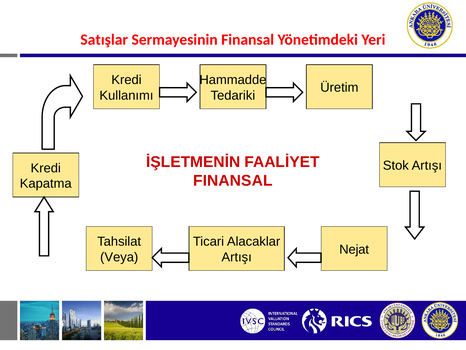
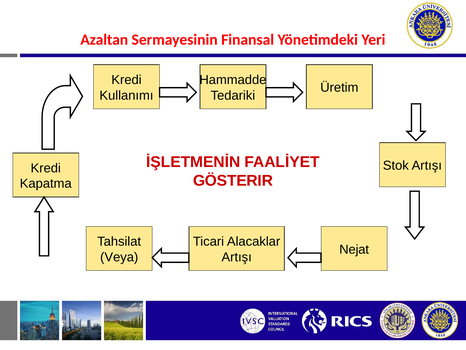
Satışlar: Satışlar -> Azaltan (104, 40)
FINANSAL: FINANSAL -> GÖSTERIR (233, 180)
